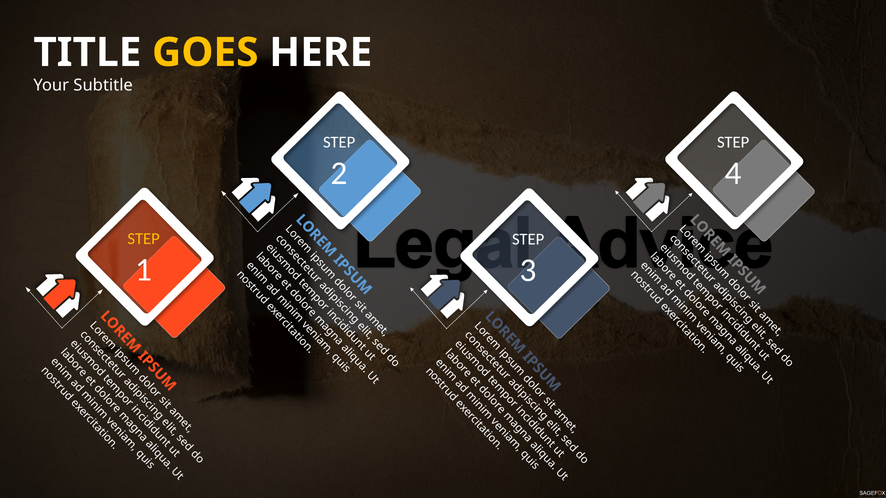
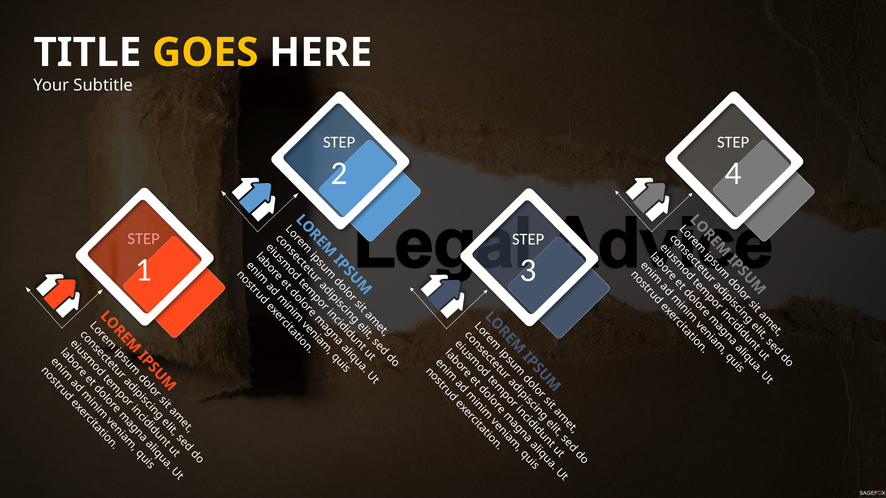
STEP colour: yellow -> pink (144, 239)
